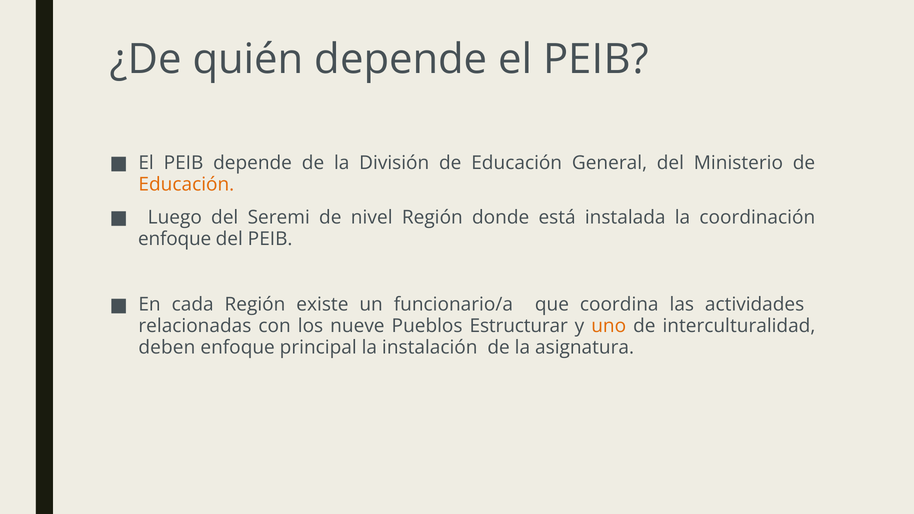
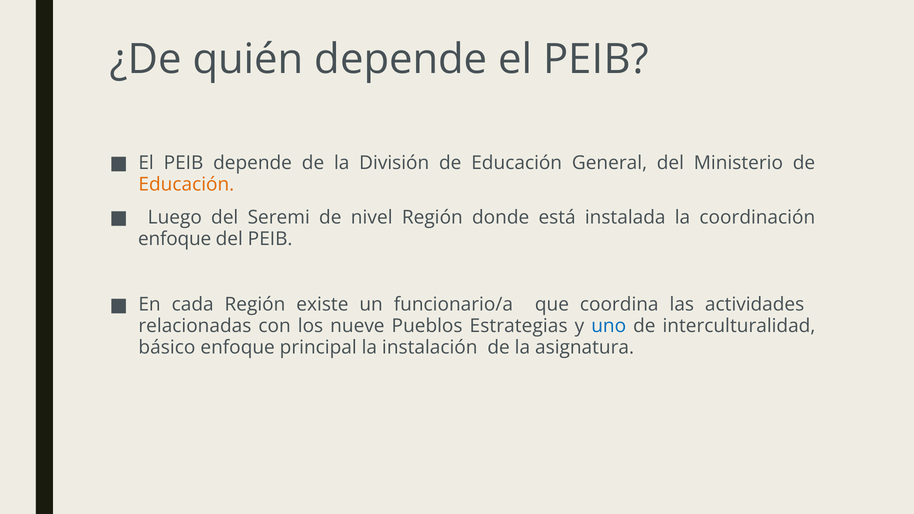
Estructurar: Estructurar -> Estrategias (519, 326)
uno colour: orange -> blue (609, 326)
deben: deben -> básico (167, 348)
